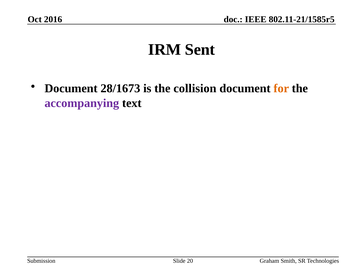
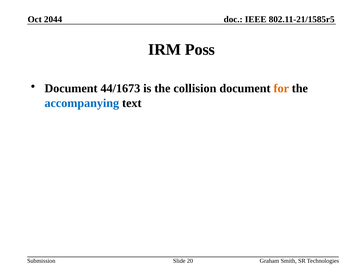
2016: 2016 -> 2044 (53, 19)
Sent: Sent -> Poss (200, 50)
28/1673: 28/1673 -> 44/1673 (120, 89)
accompanying colour: purple -> blue (82, 103)
